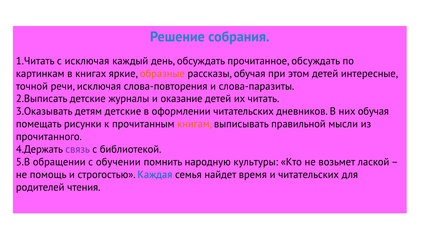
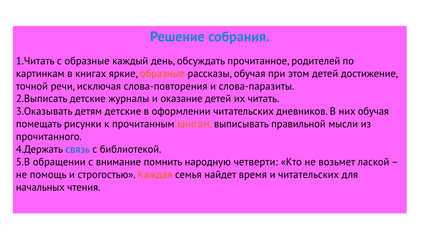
с исключая: исключая -> образные (87, 61)
прочитанное обсуждать: обсуждать -> родителей (316, 61)
интересные: интересные -> достижение (370, 73)
связь colour: purple -> blue (78, 149)
обучении: обучении -> внимание (118, 162)
культуры: культуры -> четверти (256, 162)
Каждая colour: blue -> orange (155, 175)
родителей: родителей -> начальных (40, 187)
